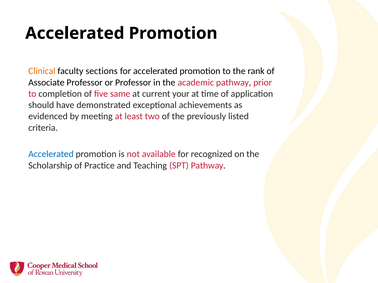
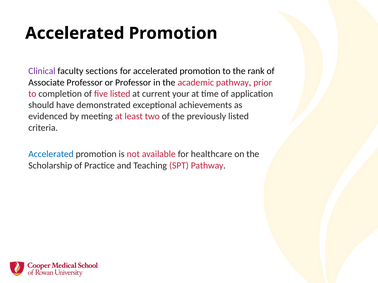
Clinical colour: orange -> purple (42, 71)
five same: same -> listed (120, 94)
recognized: recognized -> healthcare (212, 154)
